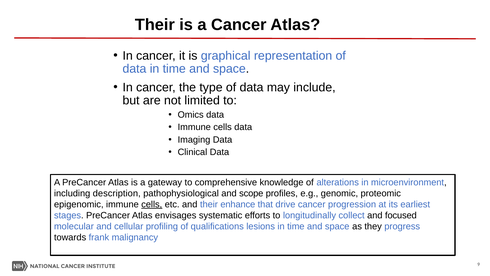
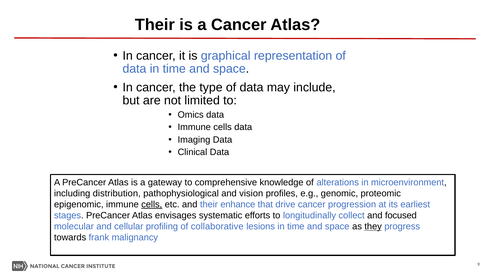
description: description -> distribution (117, 193)
scope: scope -> vision (251, 193)
qualifications: qualifications -> collaborative (217, 226)
they underline: none -> present (373, 226)
